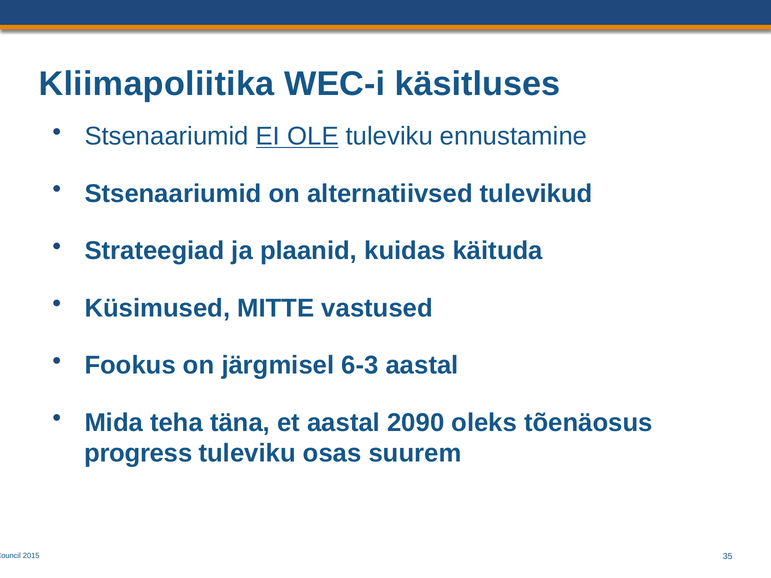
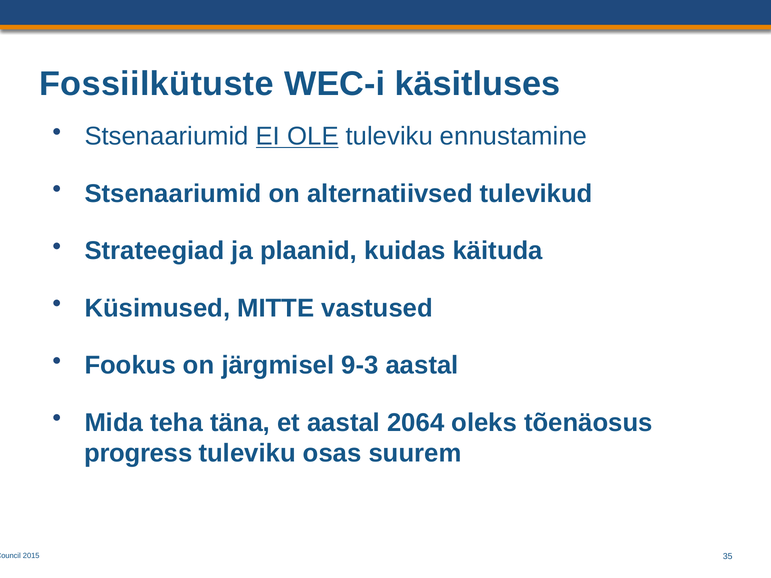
Kliimapoliitika: Kliimapoliitika -> Fossiilkütuste (156, 84)
6-3: 6-3 -> 9-3 (360, 365)
2090: 2090 -> 2064 (416, 423)
